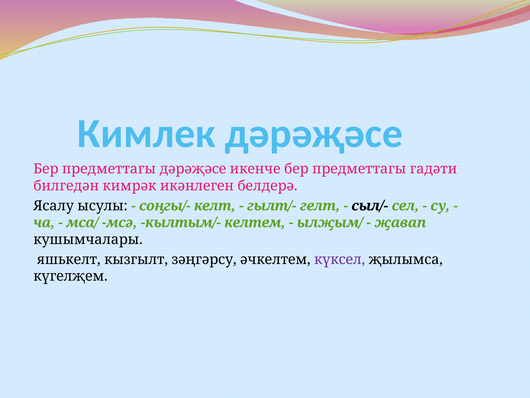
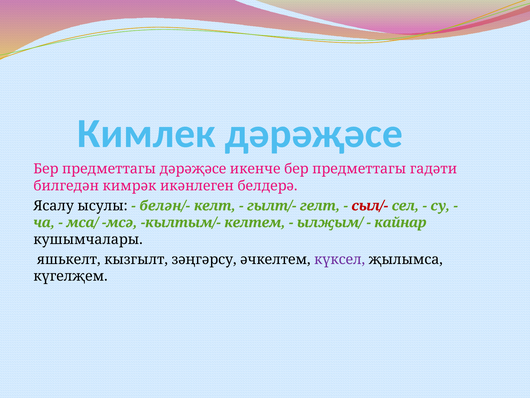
соңгы/-: соңгы/- -> белән/- (165, 206)
сыл/- colour: black -> red (370, 206)
җавап: җавап -> кайнар (400, 222)
